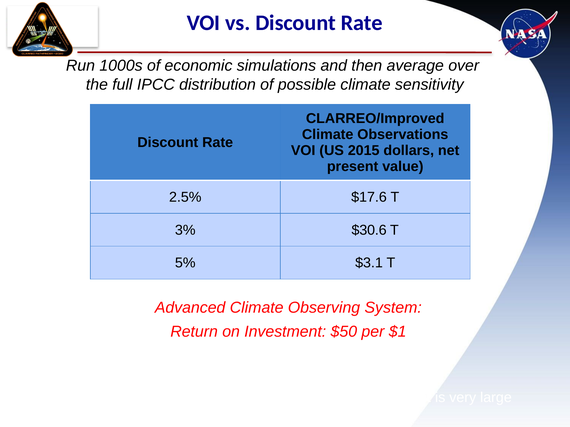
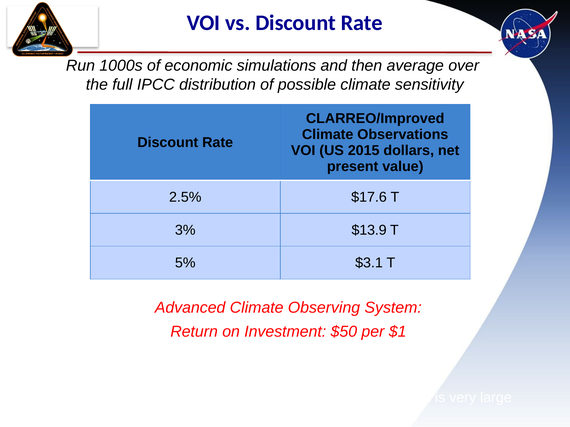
$30.6: $30.6 -> $13.9 (369, 230)
